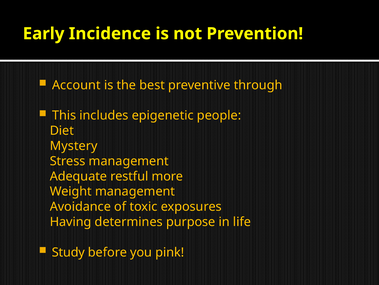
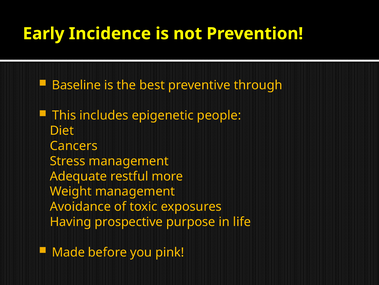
Account: Account -> Baseline (76, 85)
Mystery: Mystery -> Cancers (74, 146)
determines: determines -> prospective (129, 221)
Study: Study -> Made (68, 252)
